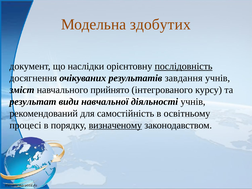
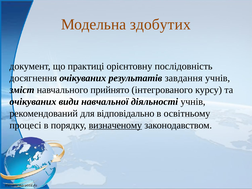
наслідки: наслідки -> практиці (86, 66)
послідовність underline: present -> none (184, 66)
результат: результат -> очікуваних (33, 102)
самостійність: самостійність -> відповідально (126, 113)
